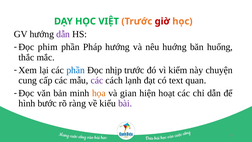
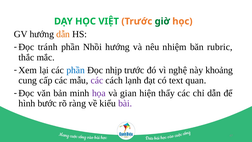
giờ colour: red -> green (162, 21)
dẫn colour: purple -> orange (63, 34)
phim: phim -> tránh (48, 47)
Pháp: Pháp -> Nhồi (92, 47)
huớng: huớng -> nhiệm (175, 47)
huống: huống -> rubric (220, 47)
kiểm: kiểm -> nghệ (178, 70)
chuyện: chuyện -> khoảng (219, 70)
họa colour: orange -> purple (99, 93)
hoạt: hoạt -> thấy (167, 93)
